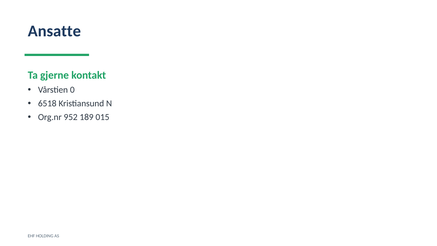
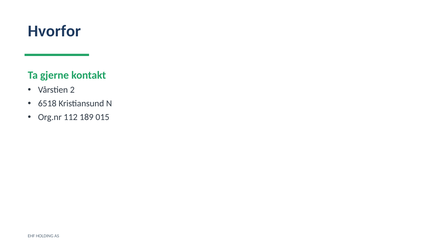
Ansatte: Ansatte -> Hvorfor (54, 31)
0: 0 -> 2 (72, 90)
952: 952 -> 112 (71, 117)
